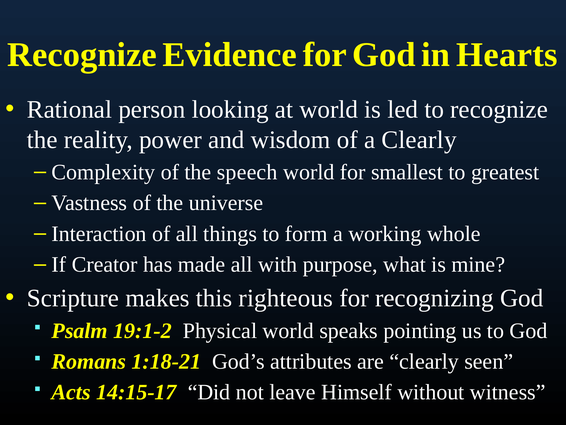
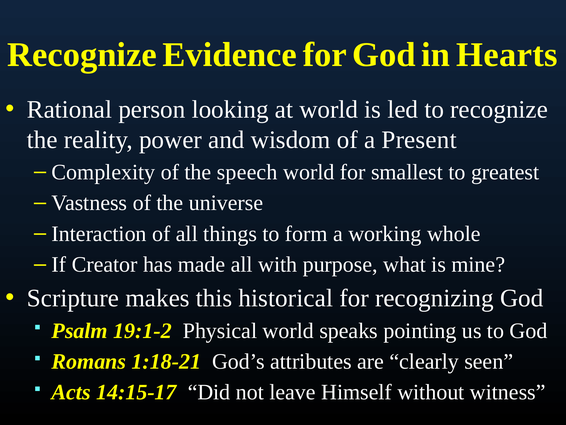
a Clearly: Clearly -> Present (419, 140)
righteous: righteous -> historical (286, 298)
